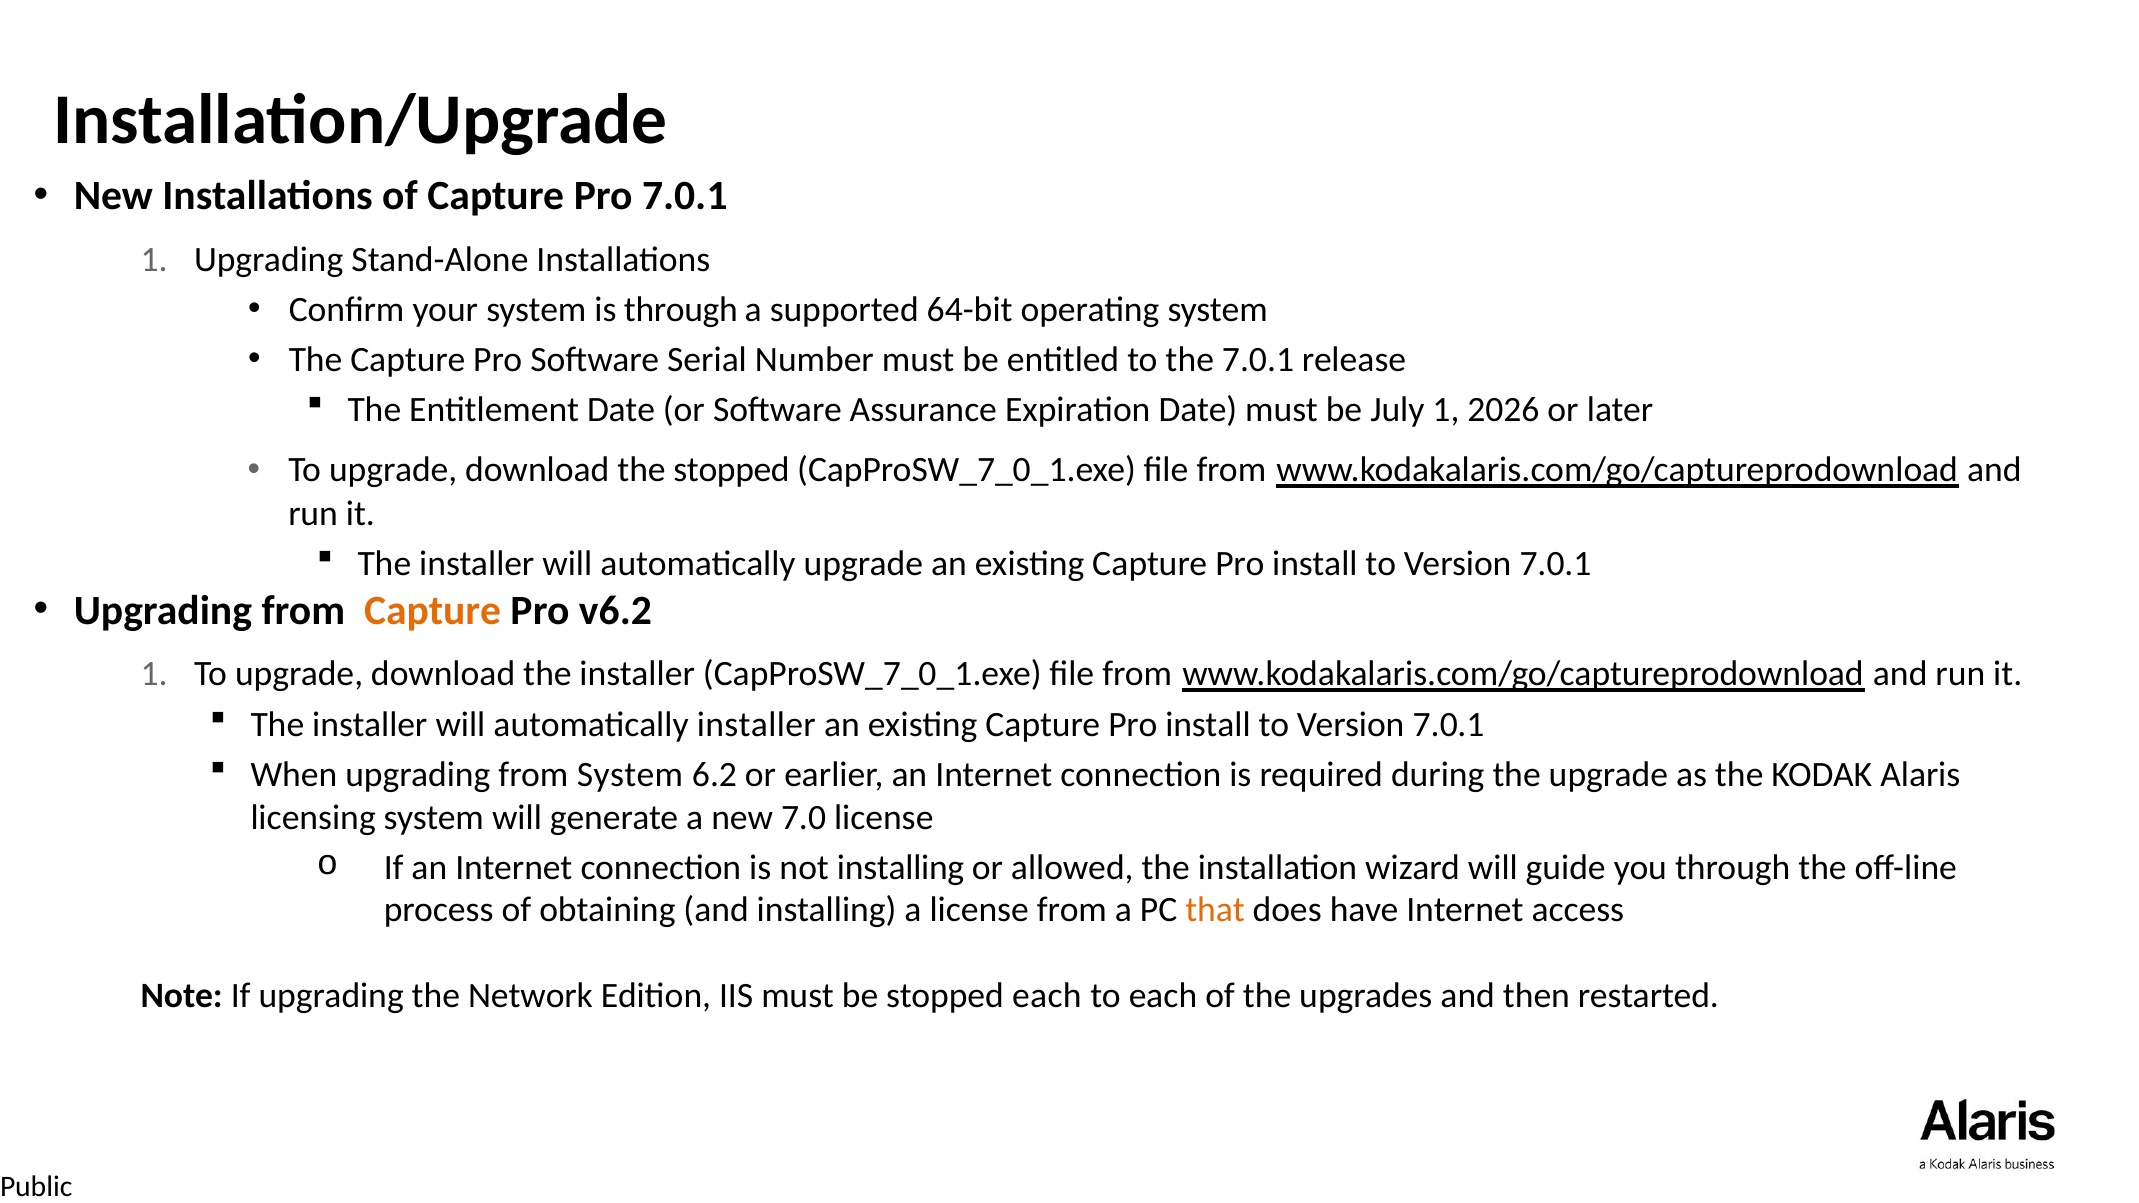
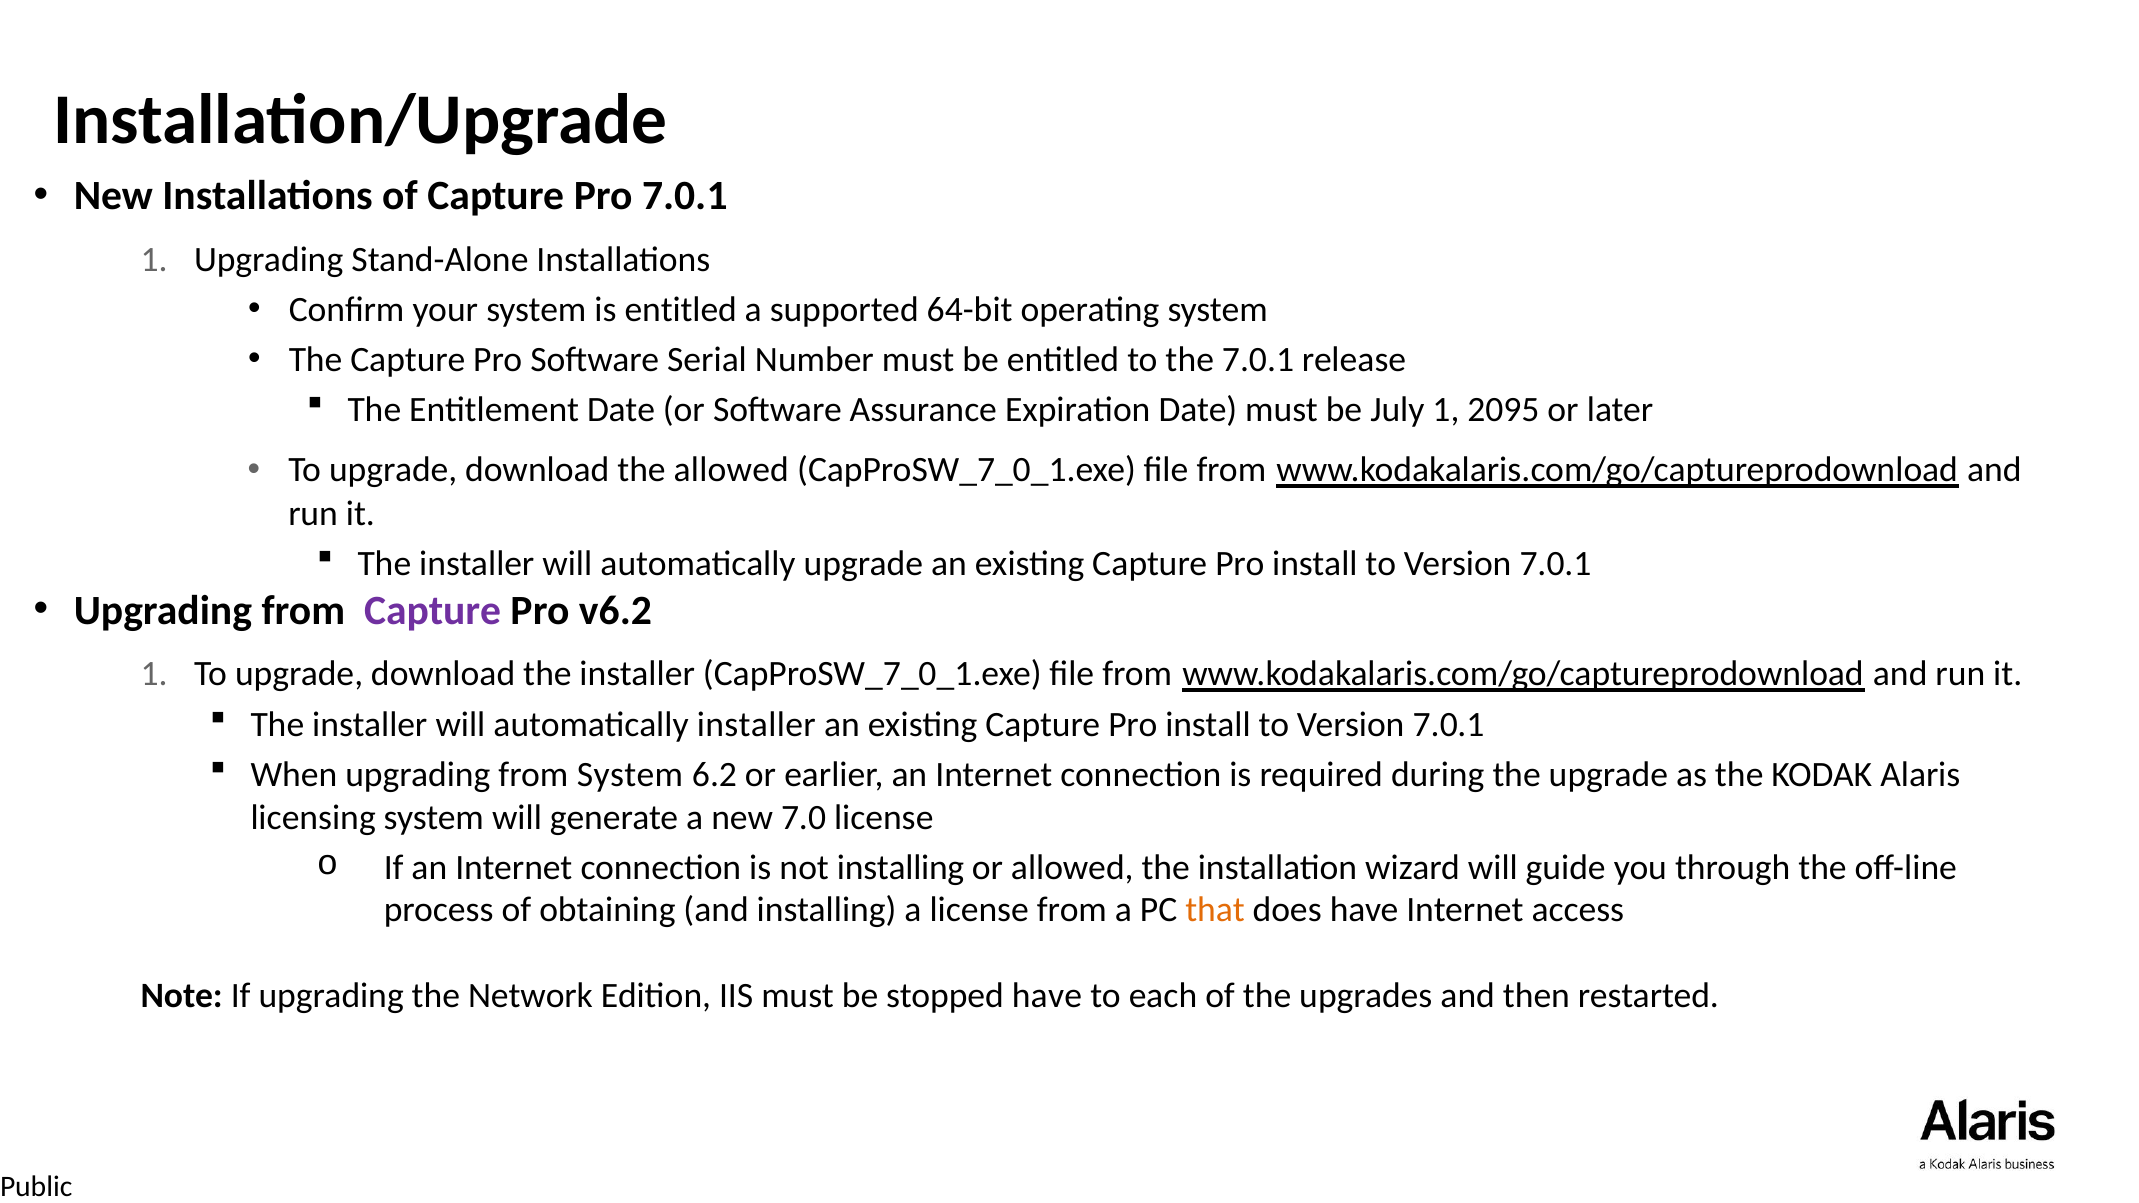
is through: through -> entitled (681, 310)
2026: 2026 -> 2095 (1503, 410)
the stopped: stopped -> allowed (731, 470)
Capture colour: orange -> purple (433, 610)
stopped each: each -> have (1047, 996)
